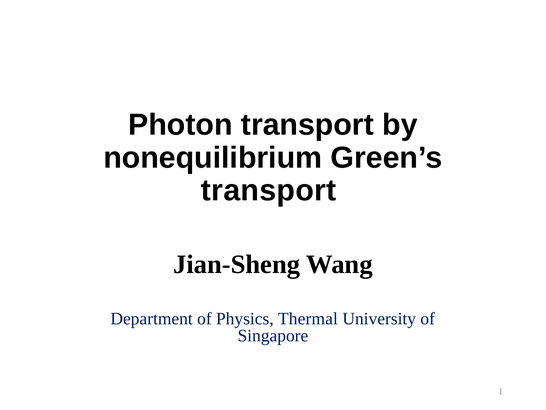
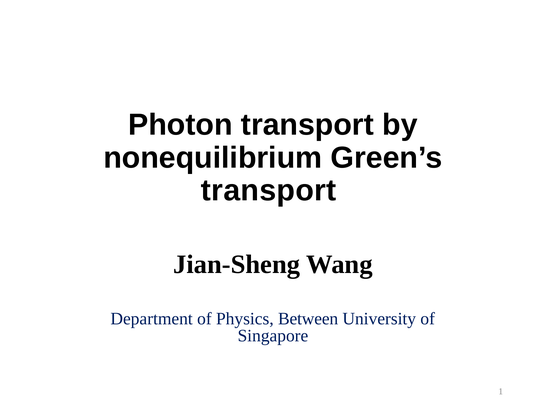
Thermal: Thermal -> Between (308, 318)
